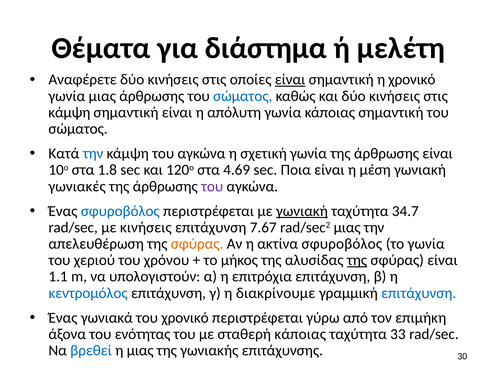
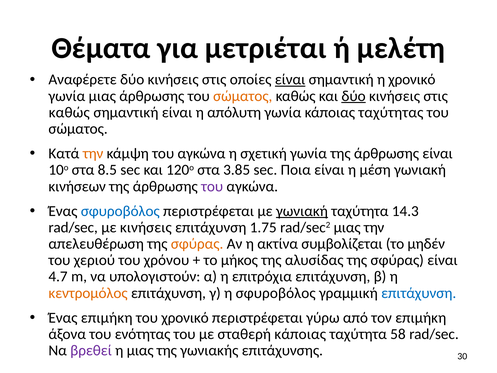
διάστημα: διάστημα -> μετριέται (266, 48)
σώματος colour: blue -> orange (243, 96)
δύο underline: none -> present (354, 96)
κάμψη: κάμψη -> καθώς (69, 112)
κάποιας σημαντική: σημαντική -> ταχύτητας (391, 112)
την colour: blue -> orange (93, 153)
1.8: 1.8 -> 8.5 (107, 170)
4.69: 4.69 -> 3.85 (237, 170)
γωνιακές: γωνιακές -> κινήσεων (77, 186)
34.7: 34.7 -> 14.3 (405, 211)
7.67: 7.67 -> 1.75 (263, 227)
ακτίνα σφυροβόλος: σφυροβόλος -> συμβολίζεται (342, 244)
το γωνία: γωνία -> μηδέν (426, 244)
της underline: present -> none (357, 260)
1.1: 1.1 -> 4.7 (58, 276)
κεντρομόλος colour: blue -> orange (88, 293)
η διακρίνουμε: διακρίνουμε -> σφυροβόλος (276, 293)
Ένας γωνιακά: γωνιακά -> επιμήκη (107, 318)
33: 33 -> 58 (398, 334)
βρεθεί colour: blue -> purple (91, 350)
